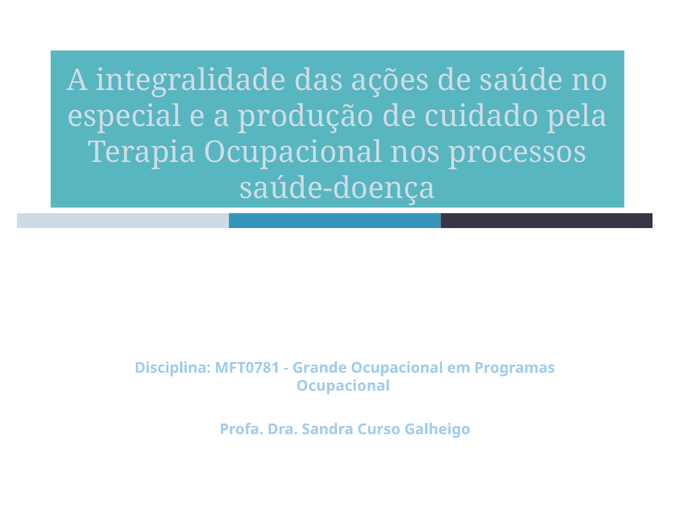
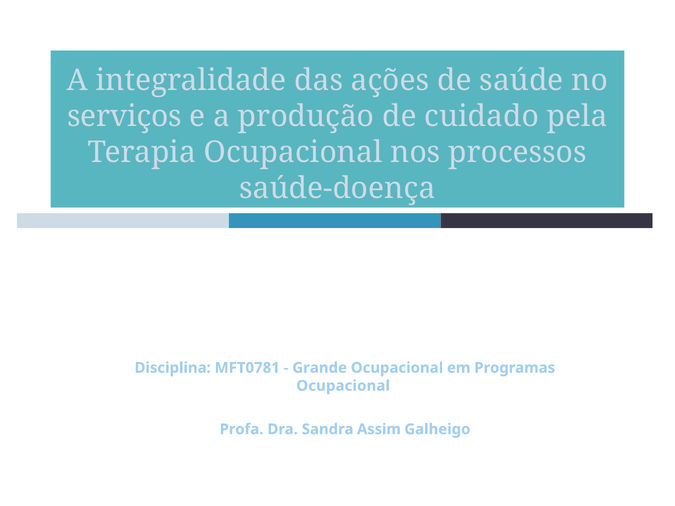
especial: especial -> serviços (124, 116)
Curso: Curso -> Assim (379, 429)
